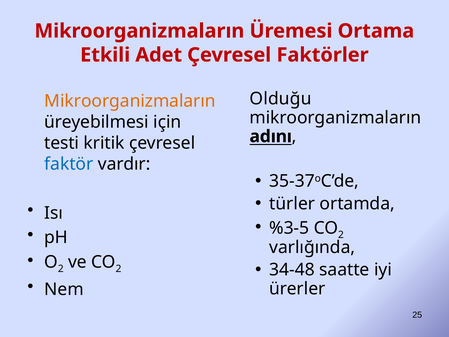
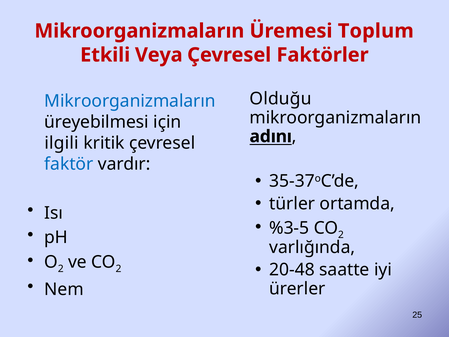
Ortama: Ortama -> Toplum (376, 31)
Adet: Adet -> Veya (159, 55)
Mikroorganizmaların colour: orange -> blue (130, 101)
testi: testi -> ilgili (62, 143)
34-48: 34-48 -> 20-48 (292, 270)
